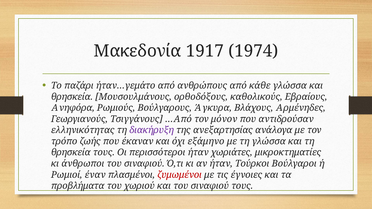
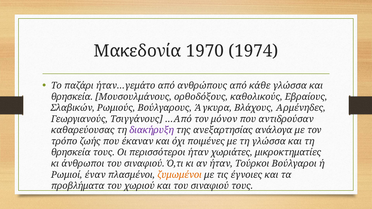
1917: 1917 -> 1970 (205, 51)
Ανηφόρα: Ανηφόρα -> Σλαβικών (73, 108)
ελληνικότητας: ελληνικότητας -> καθαρεύουσας (83, 130)
εξάμηνο: εξάμηνο -> ποιμένες (206, 141)
ζυμωμένοι colour: red -> orange (180, 175)
